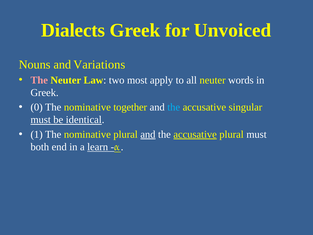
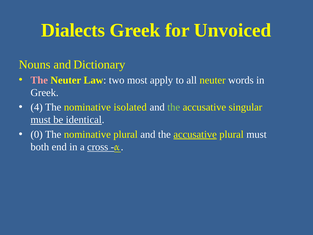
Variations: Variations -> Dictionary (99, 64)
0: 0 -> 4 (37, 107)
together: together -> isolated (130, 107)
the colour: light blue -> light green (174, 107)
1: 1 -> 0 (37, 134)
and underline: present -> none (148, 134)
learn: learn -> cross (98, 147)
